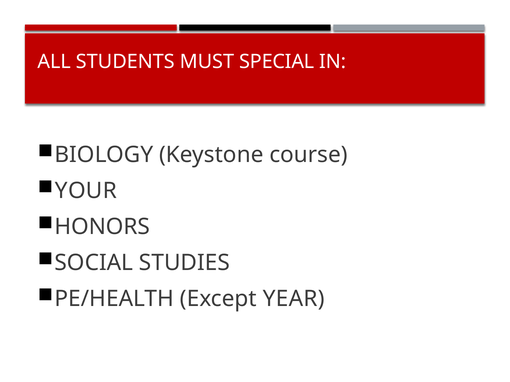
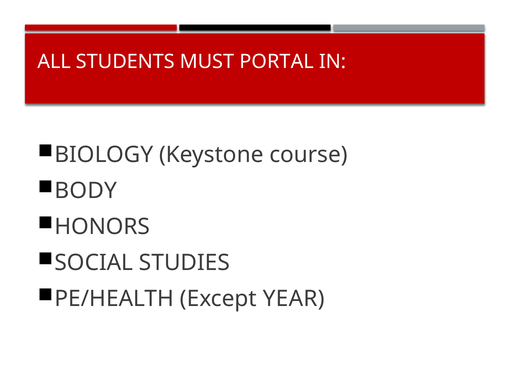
SPECIAL: SPECIAL -> PORTAL (277, 62)
YOUR: YOUR -> BODY (86, 191)
